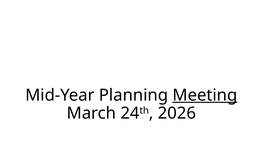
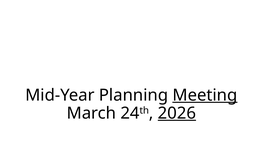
2026 underline: none -> present (177, 113)
